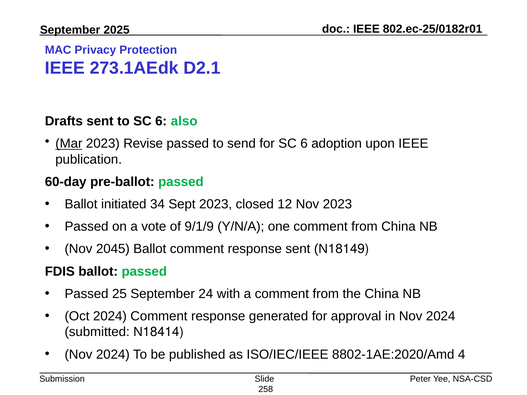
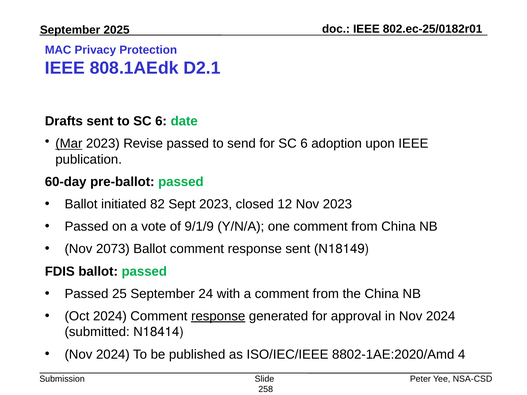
273.1AEdk: 273.1AEdk -> 808.1AEdk (134, 68)
also: also -> date (184, 121)
34: 34 -> 82 (157, 204)
2045: 2045 -> 2073 (113, 249)
response underline: none -> present (218, 316)
